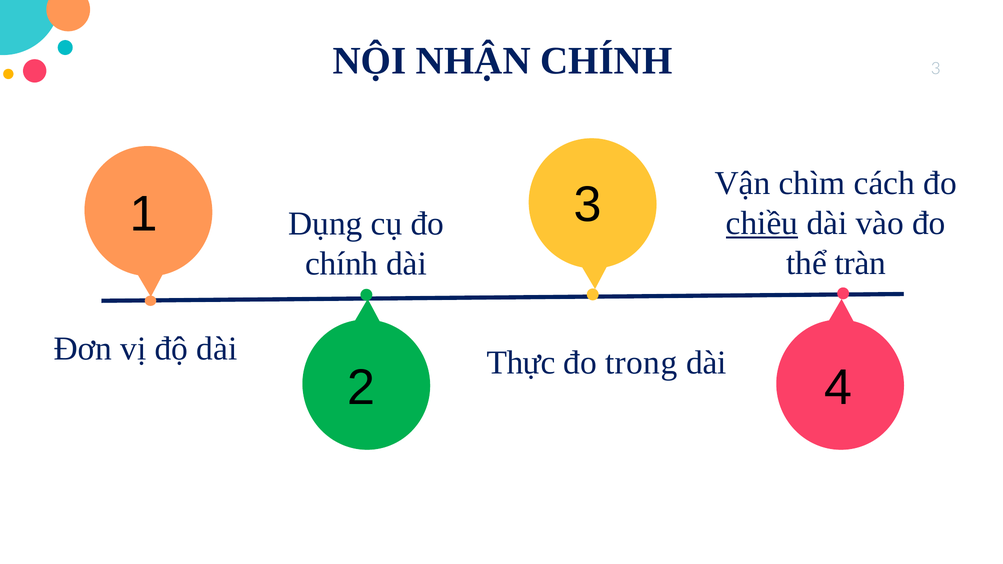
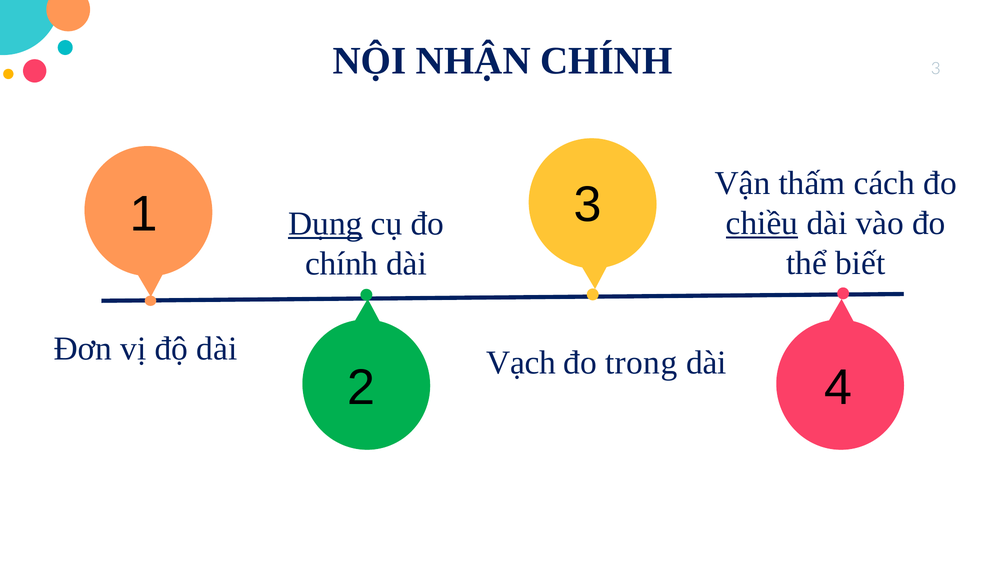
chìm: chìm -> thấm (812, 183)
Dụng underline: none -> present (325, 224)
tràn: tràn -> biết (860, 264)
Thực: Thực -> Vạch (521, 363)
